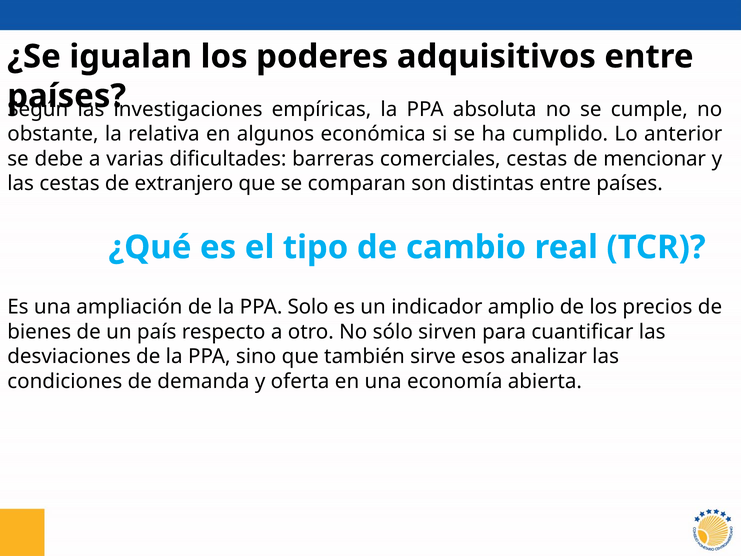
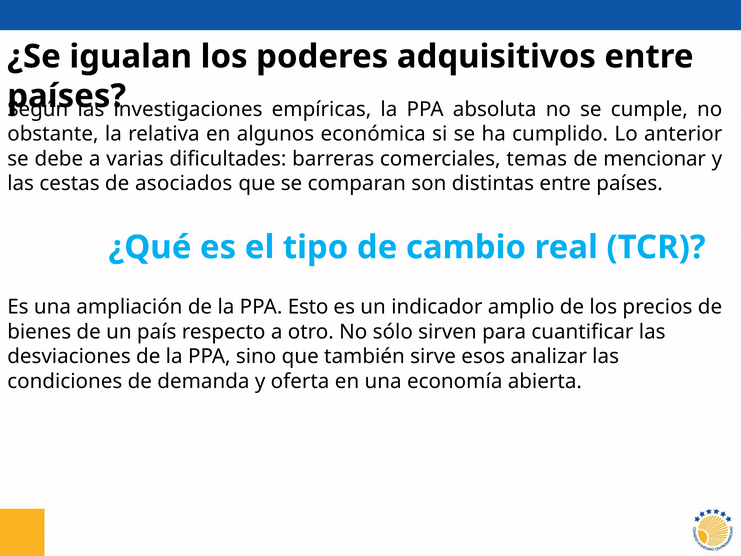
comerciales cestas: cestas -> temas (537, 159)
extranjero: extranjero -> asociados (184, 183)
Solo: Solo -> Esto (308, 307)
